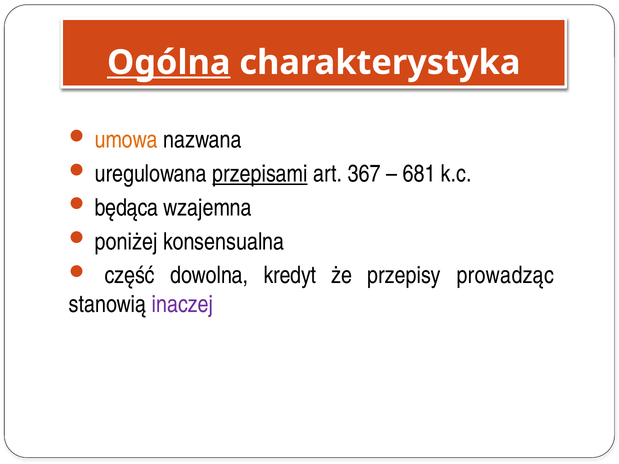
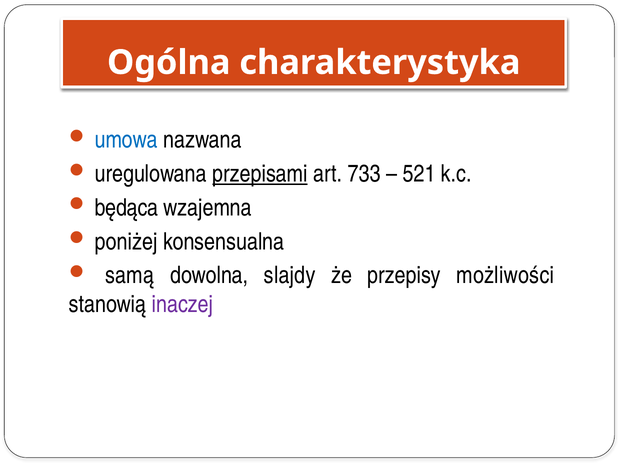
Ogólna underline: present -> none (169, 63)
umowa colour: orange -> blue (126, 140)
367: 367 -> 733 (364, 174)
681: 681 -> 521 (419, 174)
część: część -> samą (130, 276)
kredyt: kredyt -> slajdy (290, 276)
prowadząc: prowadząc -> możliwości (505, 276)
